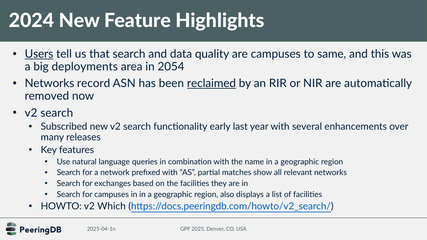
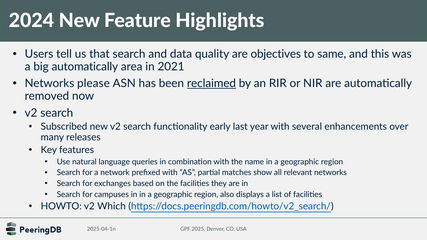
Users underline: present -> none (39, 54)
are campuses: campuses -> objectives (276, 54)
big deployments: deployments -> automatically (85, 67)
2054: 2054 -> 2021 (171, 67)
record: record -> please (94, 84)
